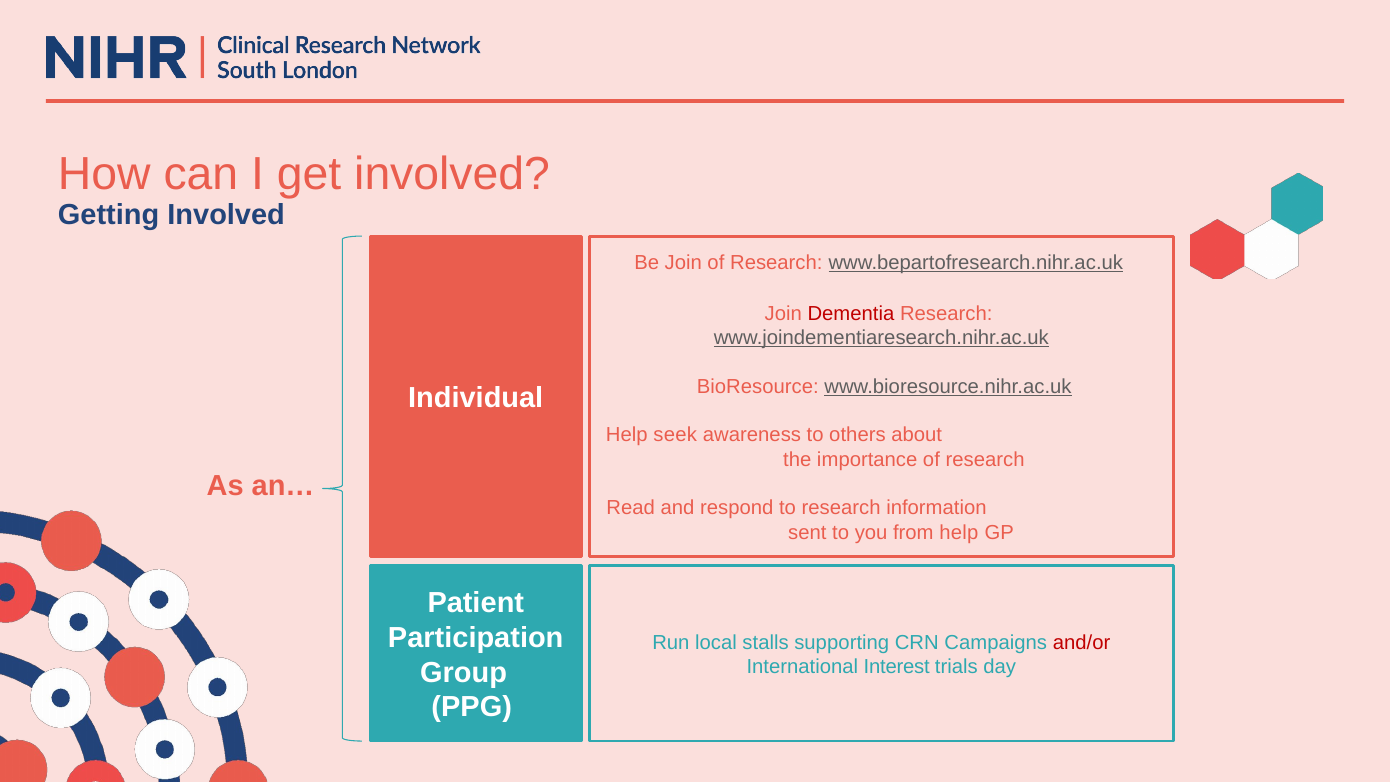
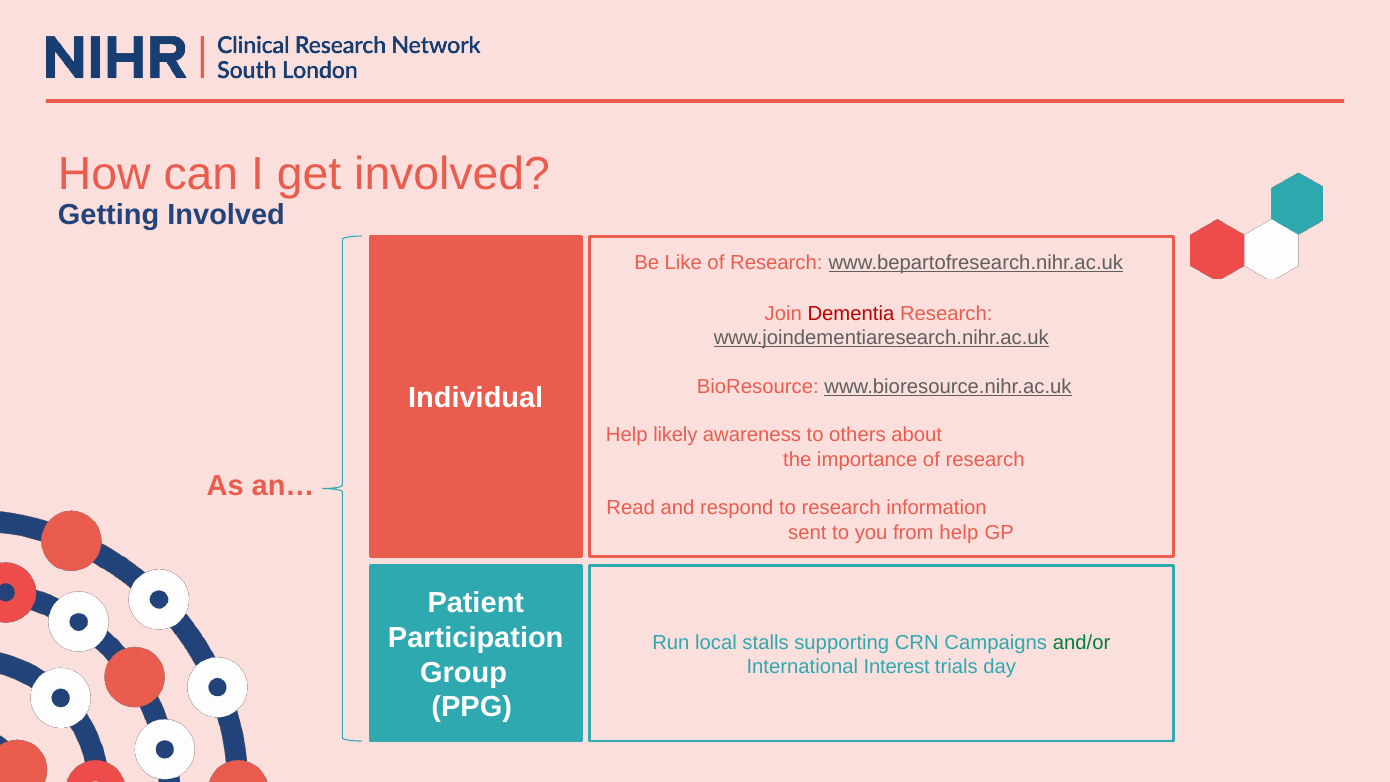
Be Join: Join -> Like (683, 263)
seek: seek -> likely (675, 435)
and/or colour: red -> green (1082, 642)
